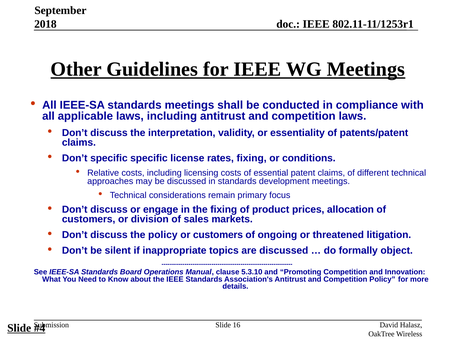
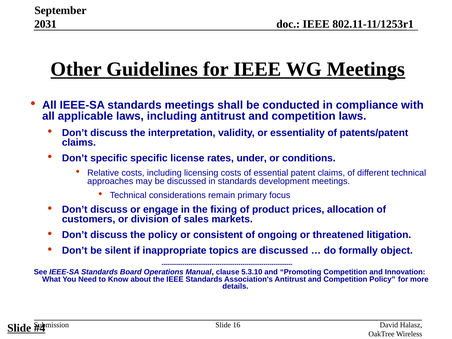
2018: 2018 -> 2031 (45, 24)
rates fixing: fixing -> under (252, 158)
or customers: customers -> consistent (218, 235)
